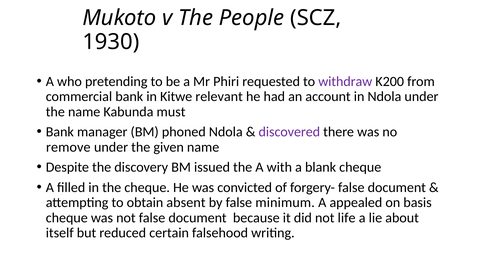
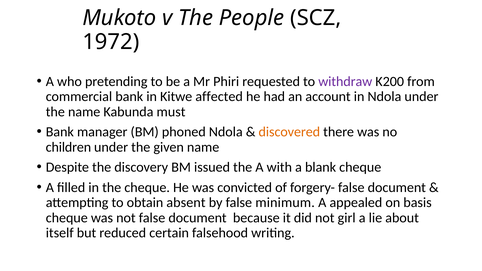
1930: 1930 -> 1972 (111, 42)
relevant: relevant -> affected (219, 97)
discovered colour: purple -> orange (289, 132)
remove: remove -> children (68, 147)
life: life -> girl (347, 218)
